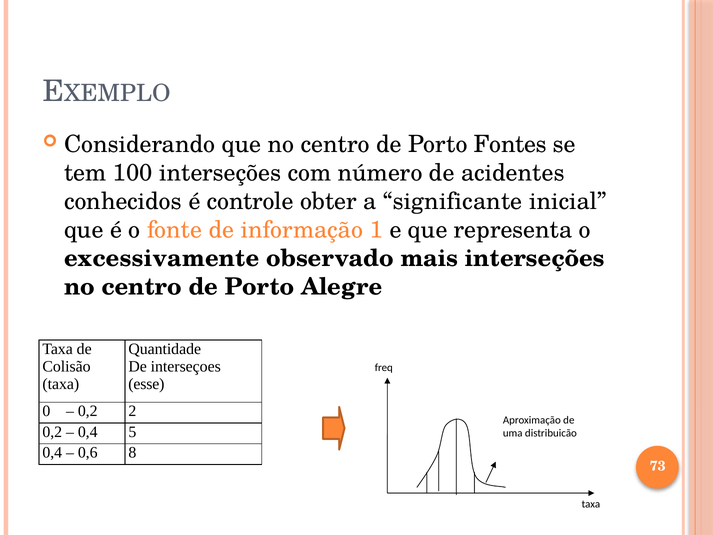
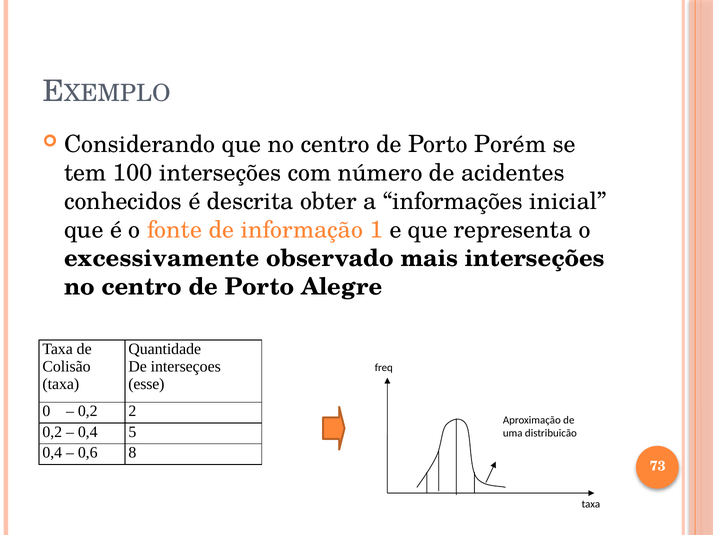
Fontes: Fontes -> Porém (510, 144)
controle: controle -> descrita (250, 201)
significante: significante -> informações (453, 201)
